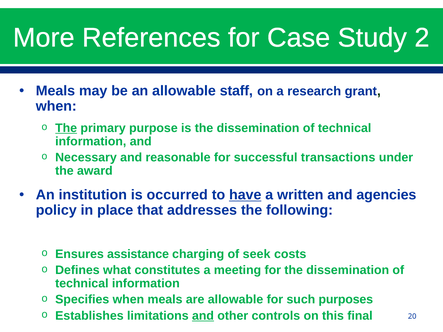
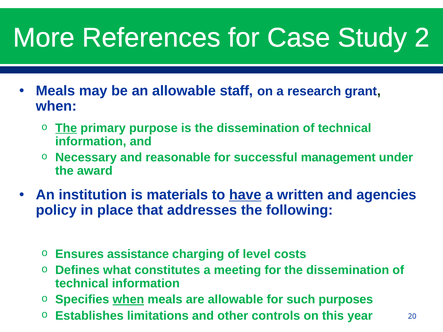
transactions: transactions -> management (338, 157)
occurred: occurred -> materials (177, 195)
seek: seek -> level (257, 254)
when underline: none -> present (128, 300)
and underline: present -> none (203, 316)
final: final -> year (360, 316)
